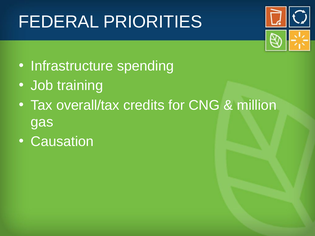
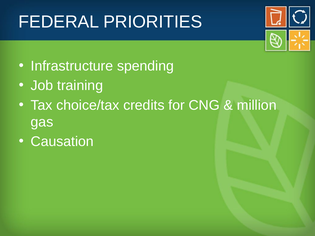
overall/tax: overall/tax -> choice/tax (88, 105)
